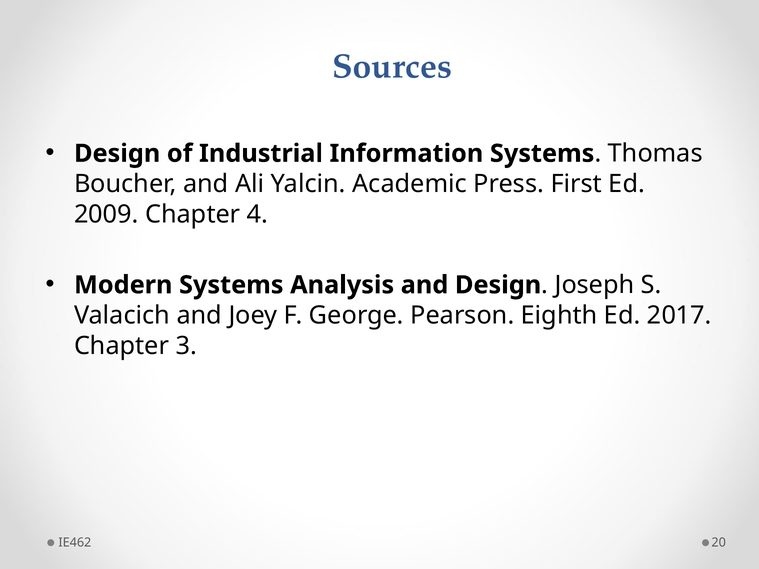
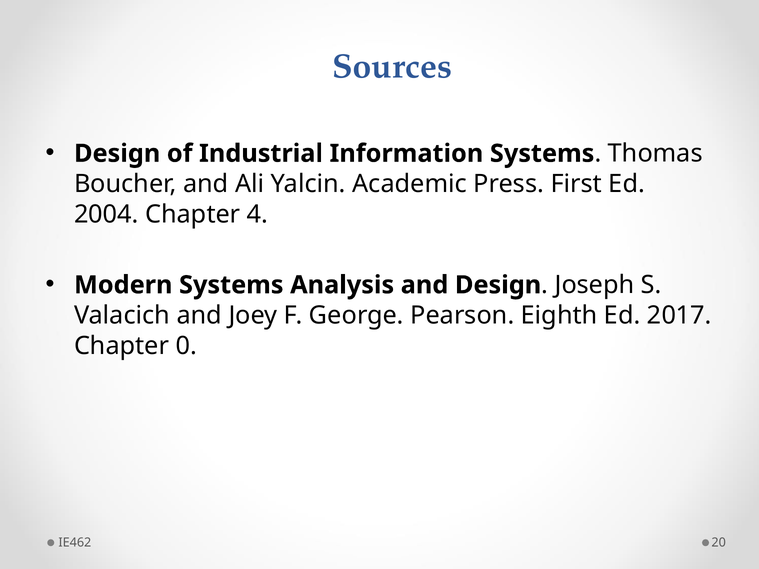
2009: 2009 -> 2004 (106, 214)
3: 3 -> 0 (186, 346)
